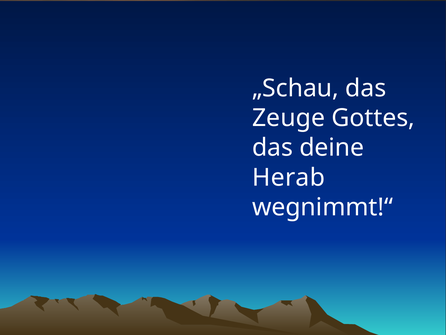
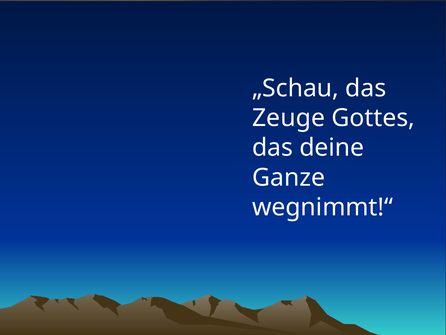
Herab: Herab -> Ganze (289, 177)
